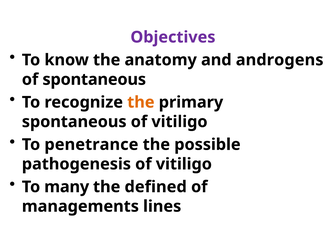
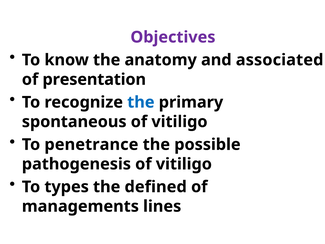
androgens: androgens -> associated (280, 60)
of spontaneous: spontaneous -> presentation (94, 79)
the colour: orange -> blue (141, 102)
many: many -> types (67, 187)
